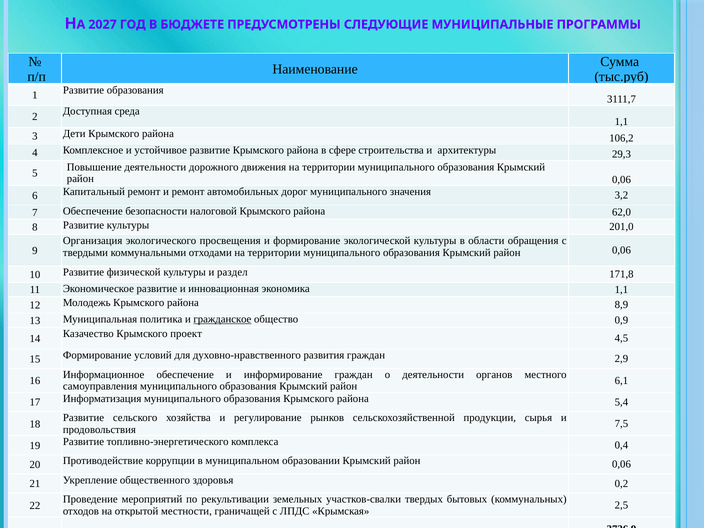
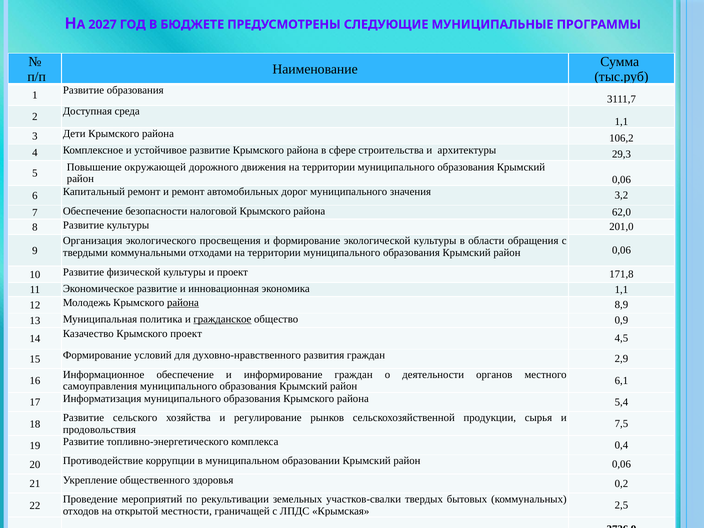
Повышение деятельности: деятельности -> окружающей (155, 167)
и раздел: раздел -> проект (232, 272)
района underline: none -> present (183, 302)
